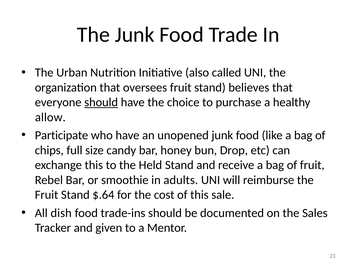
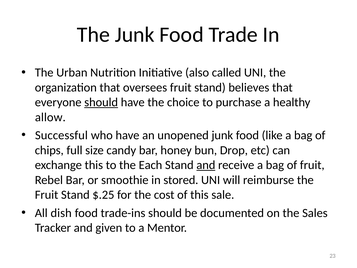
Participate: Participate -> Successful (61, 135)
Held: Held -> Each (150, 165)
and underline: none -> present (206, 165)
adults: adults -> stored (181, 180)
$.64: $.64 -> $.25 (103, 195)
